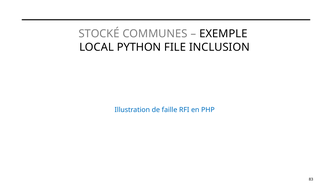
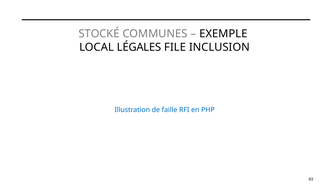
PYTHON: PYTHON -> LÉGALES (139, 47)
